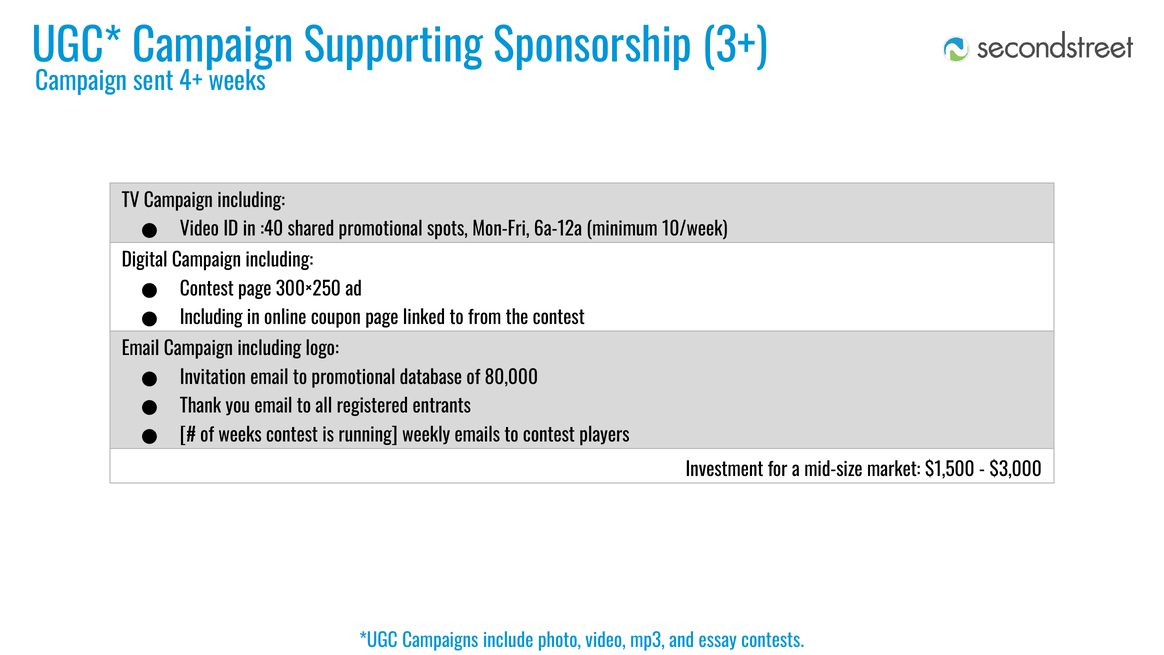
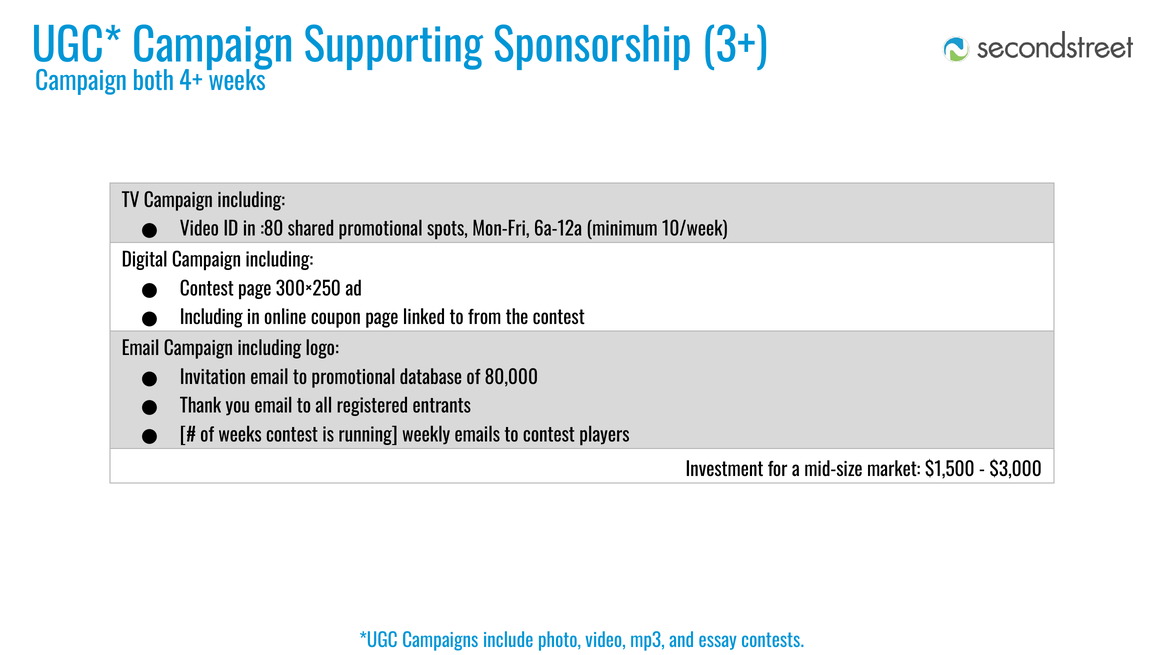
sent: sent -> both (154, 82)
:40: :40 -> :80 (272, 229)
